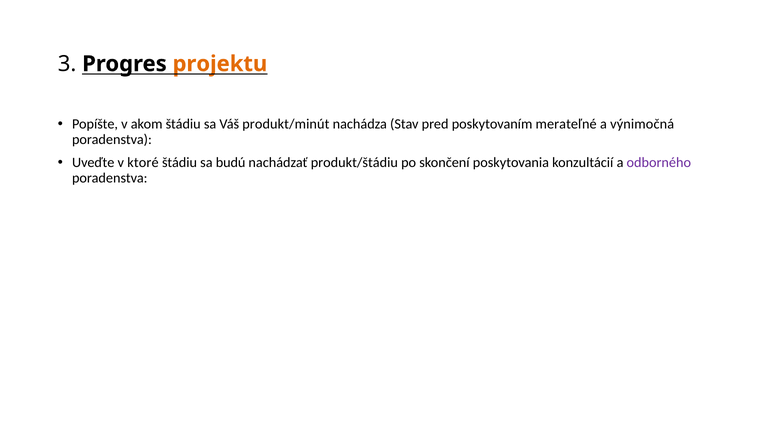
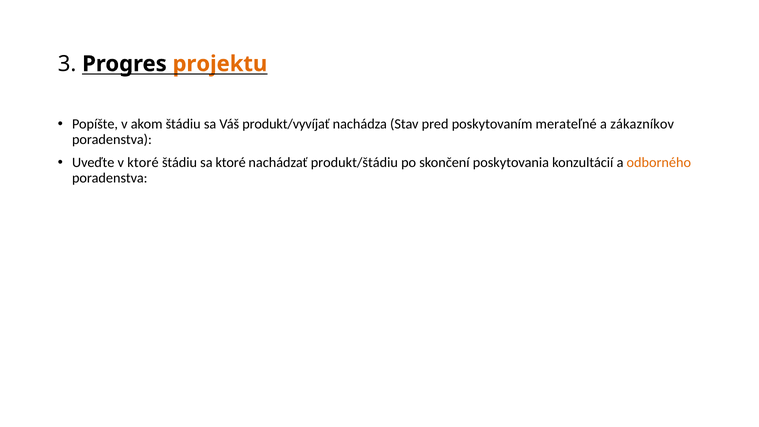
produkt/minút: produkt/minút -> produkt/vyvíjať (286, 124)
výnimočná: výnimočná -> zákazníkov (642, 124)
sa budú: budú -> ktoré (231, 163)
odborného colour: purple -> orange (659, 163)
